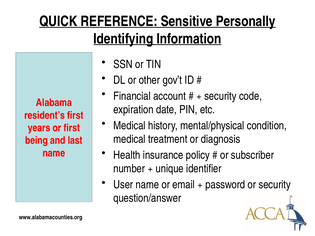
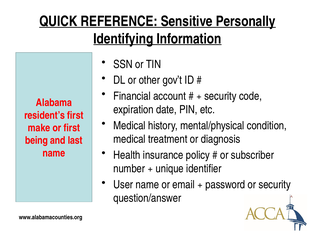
years: years -> make (39, 128)
